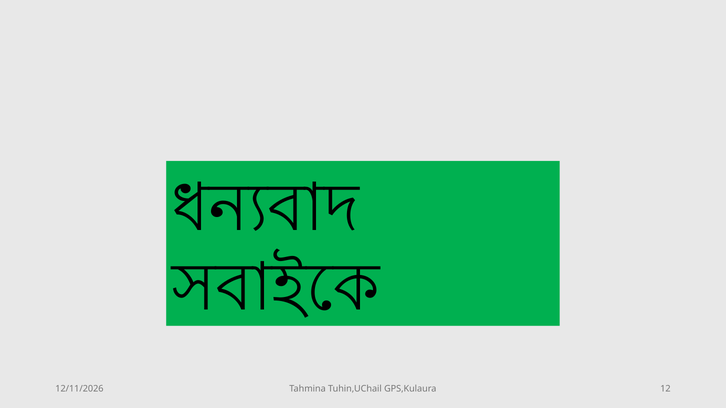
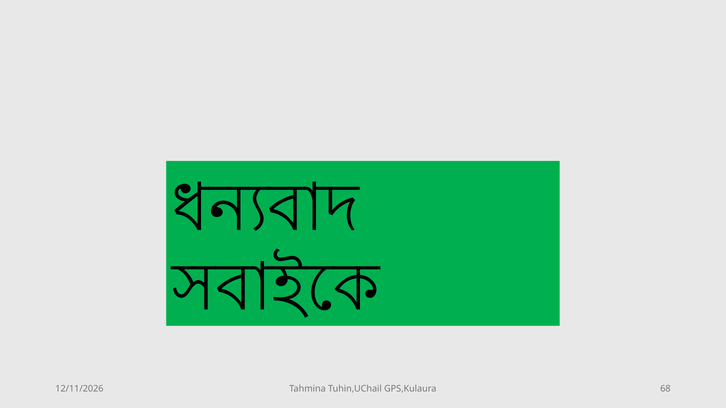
12: 12 -> 68 (665, 389)
